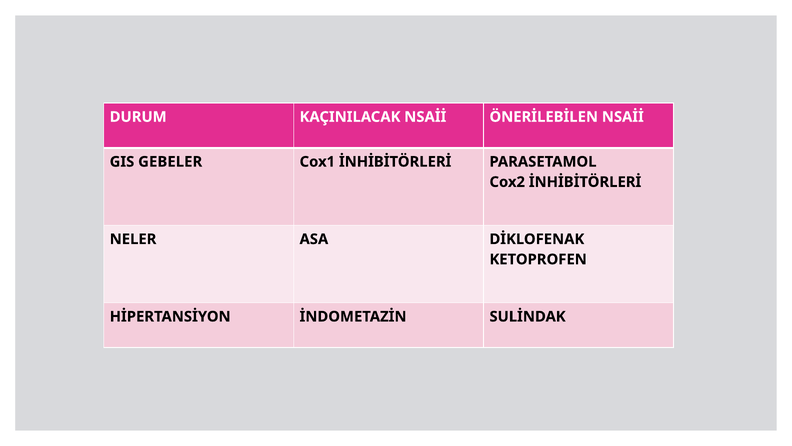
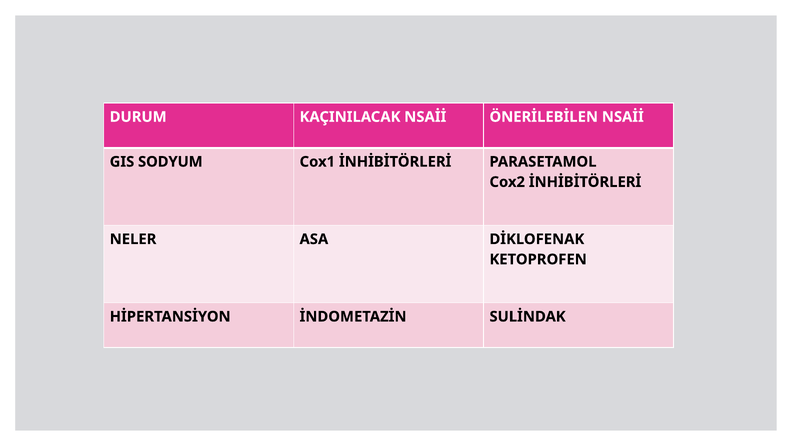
GEBELER: GEBELER -> SODYUM (170, 162)
